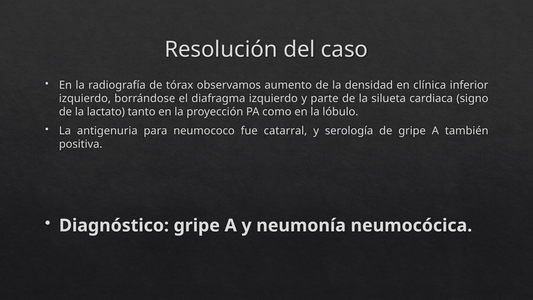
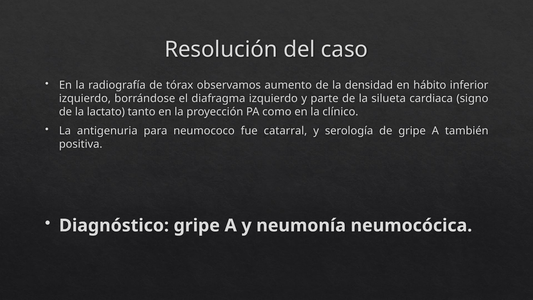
clínica: clínica -> hábito (430, 85)
lóbulo: lóbulo -> clínico (340, 112)
